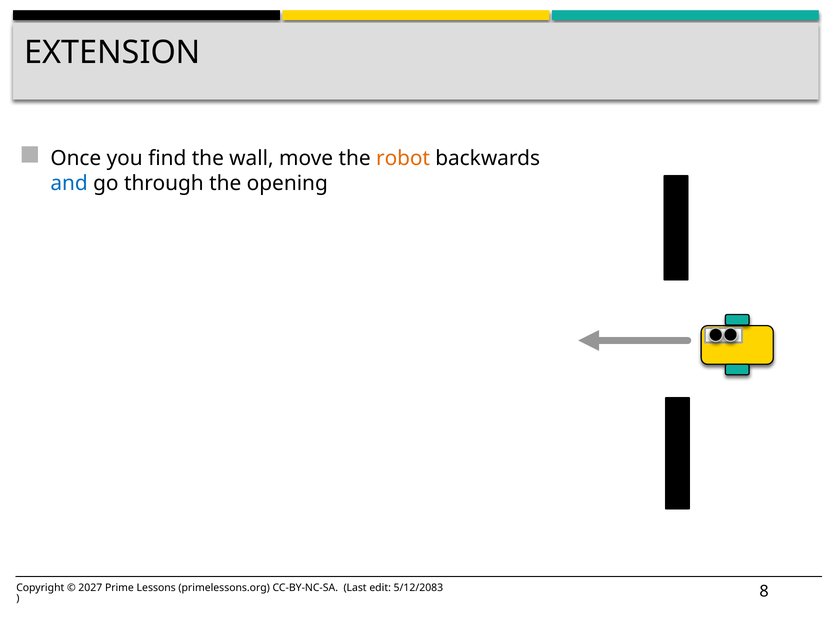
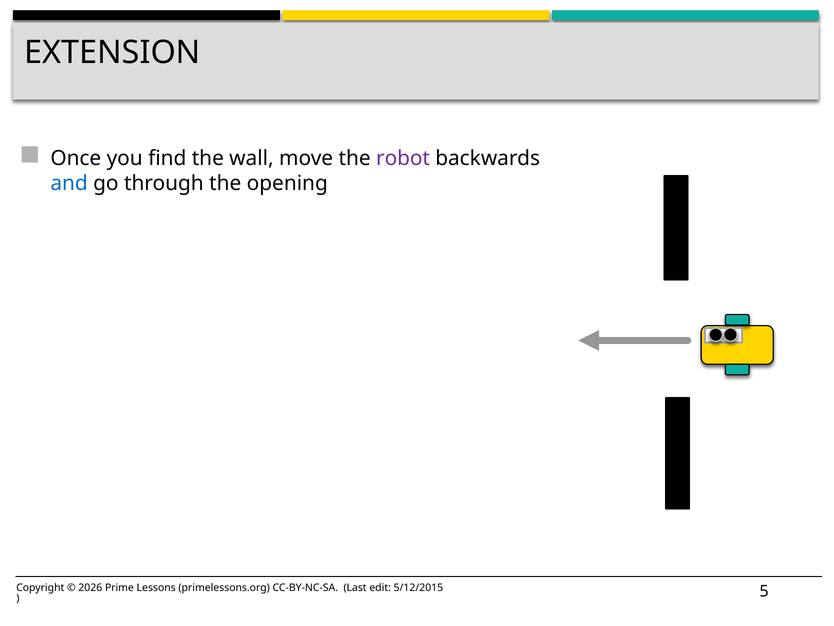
robot colour: orange -> purple (403, 158)
2027: 2027 -> 2026 (90, 588)
5/12/2083: 5/12/2083 -> 5/12/2015 (418, 588)
8: 8 -> 5 (764, 591)
